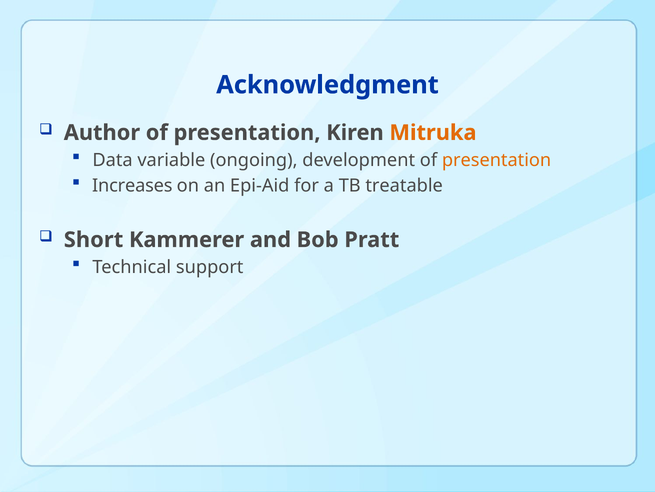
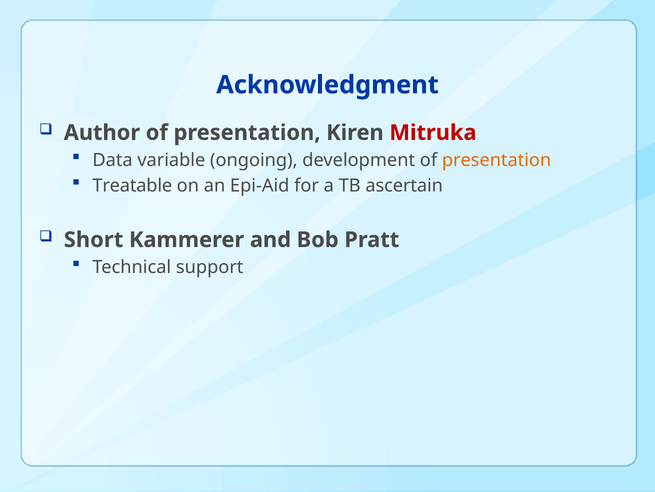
Mitruka colour: orange -> red (433, 132)
Increases: Increases -> Treatable (132, 185)
treatable: treatable -> ascertain (404, 185)
